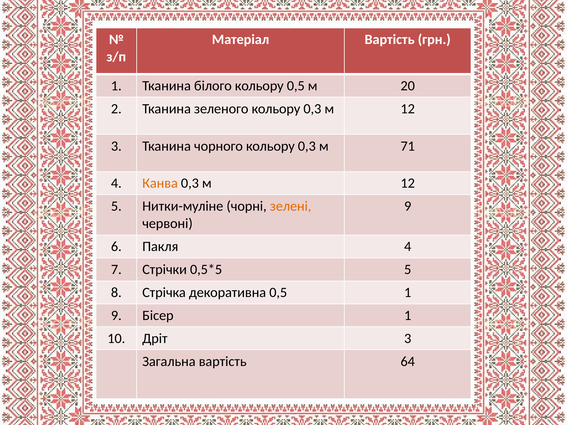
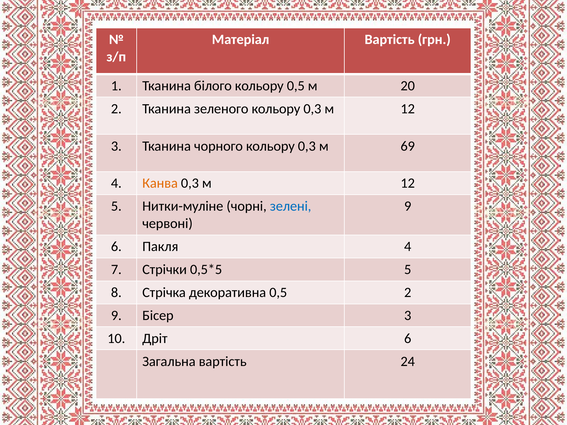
71: 71 -> 69 (408, 146)
зелені colour: orange -> blue (291, 206)
0,5 1: 1 -> 2 (408, 293)
Бісер 1: 1 -> 3 (408, 316)
Дріт 3: 3 -> 6 (408, 339)
64: 64 -> 24 (408, 362)
